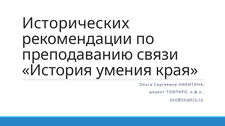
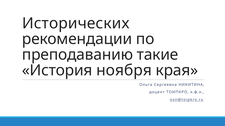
связи: связи -> такие (158, 55)
умения: умения -> ноября (124, 71)
